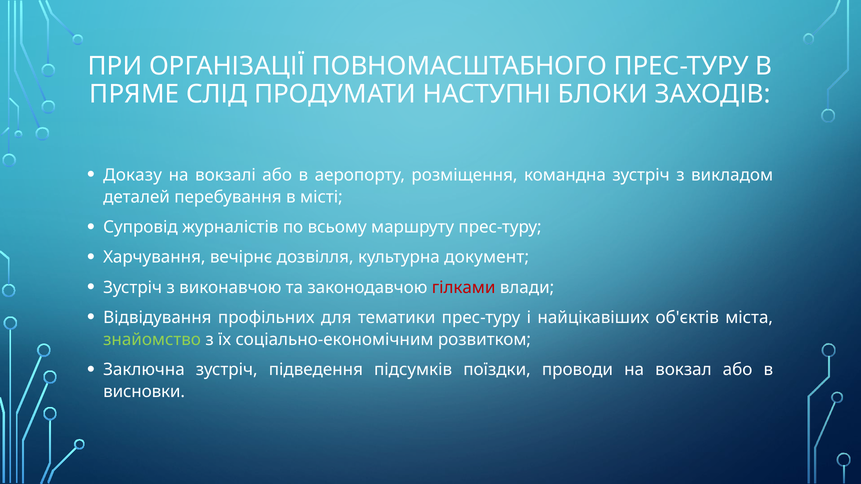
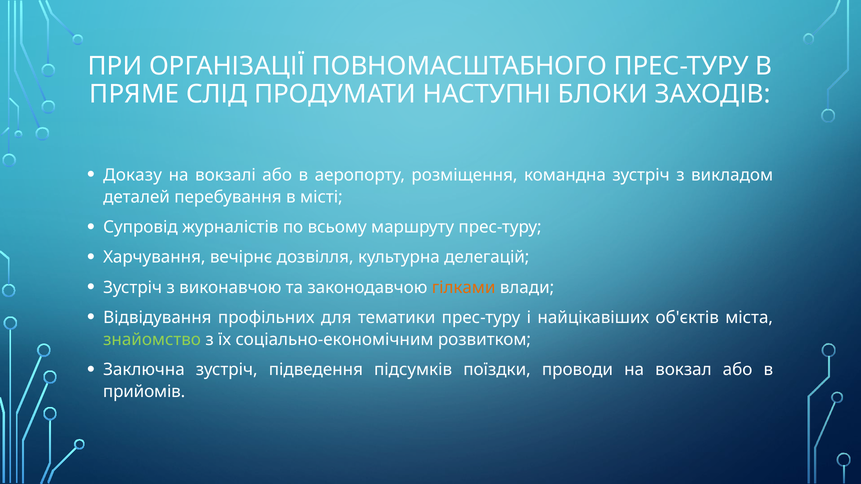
документ: документ -> делегацій (487, 257)
гілками colour: red -> orange (464, 288)
висновки: висновки -> прийомів (144, 392)
